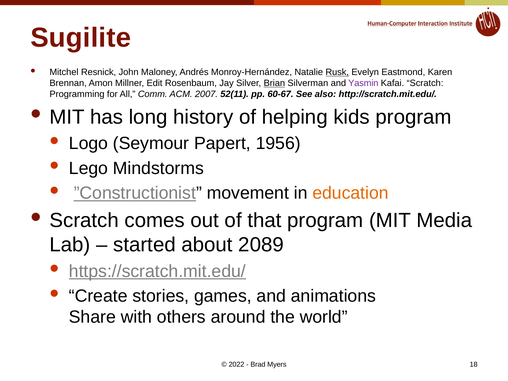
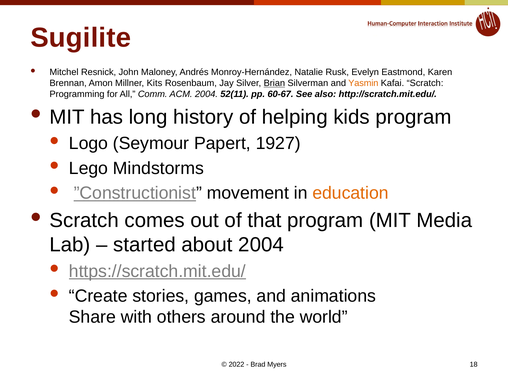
Rusk underline: present -> none (337, 72)
Edit: Edit -> Kits (154, 83)
Yasmin colour: purple -> orange (363, 83)
ACM 2007: 2007 -> 2004 (206, 94)
1956: 1956 -> 1927 (278, 143)
about 2089: 2089 -> 2004 (261, 245)
